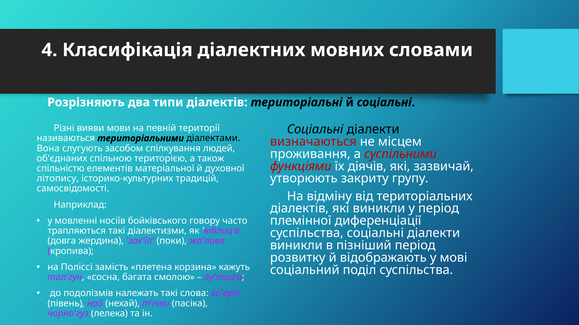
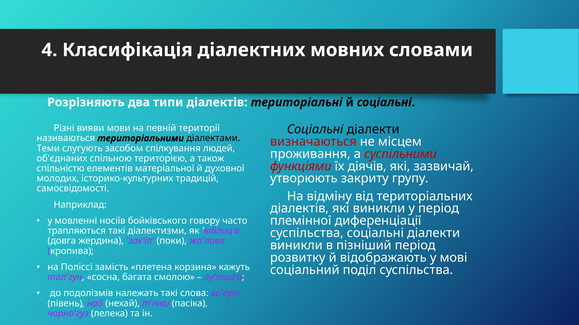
Вона: Вона -> Теми (48, 149)
літопису: літопису -> молодих (58, 179)
